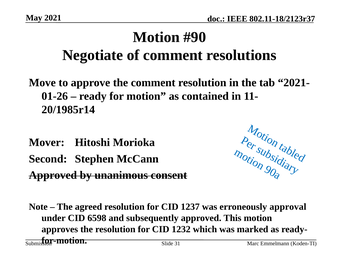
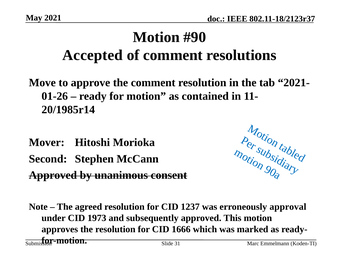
Negotiate: Negotiate -> Accepted (93, 55)
6598: 6598 -> 1973 (97, 218)
1232: 1232 -> 1666 (181, 230)
